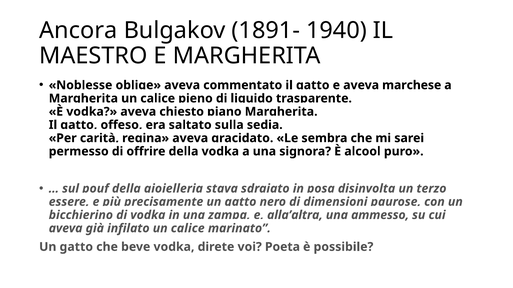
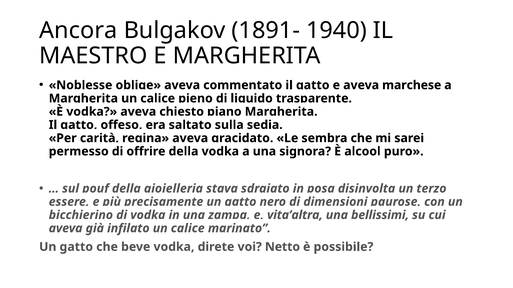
alla’altra: alla’altra -> vita’altra (295, 215)
ammesso: ammesso -> bellissimi (380, 215)
Poeta: Poeta -> Netto (282, 247)
